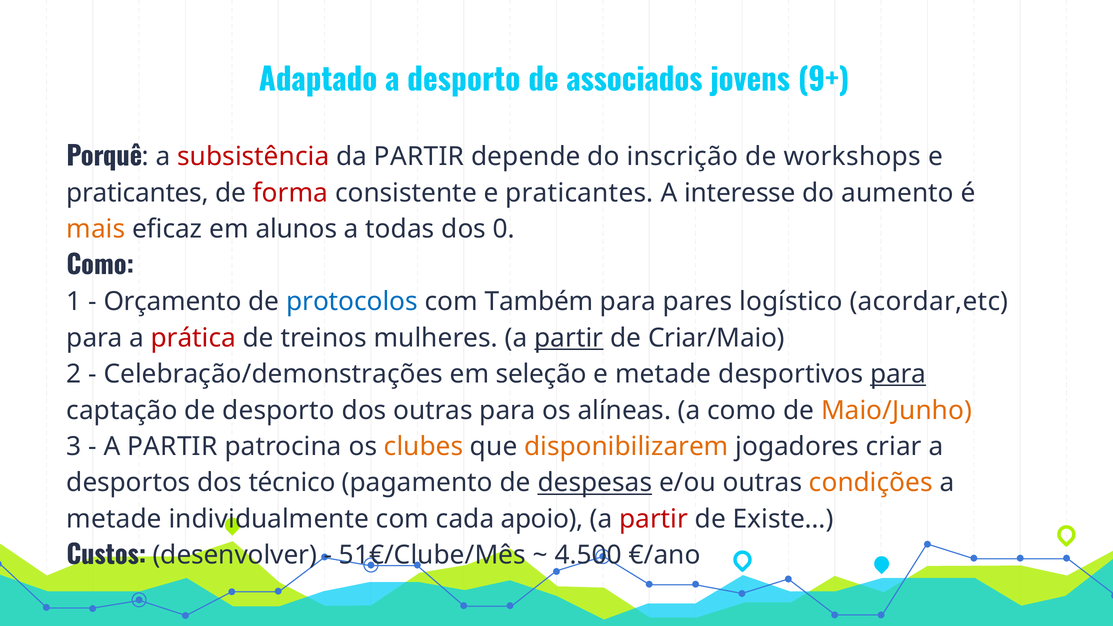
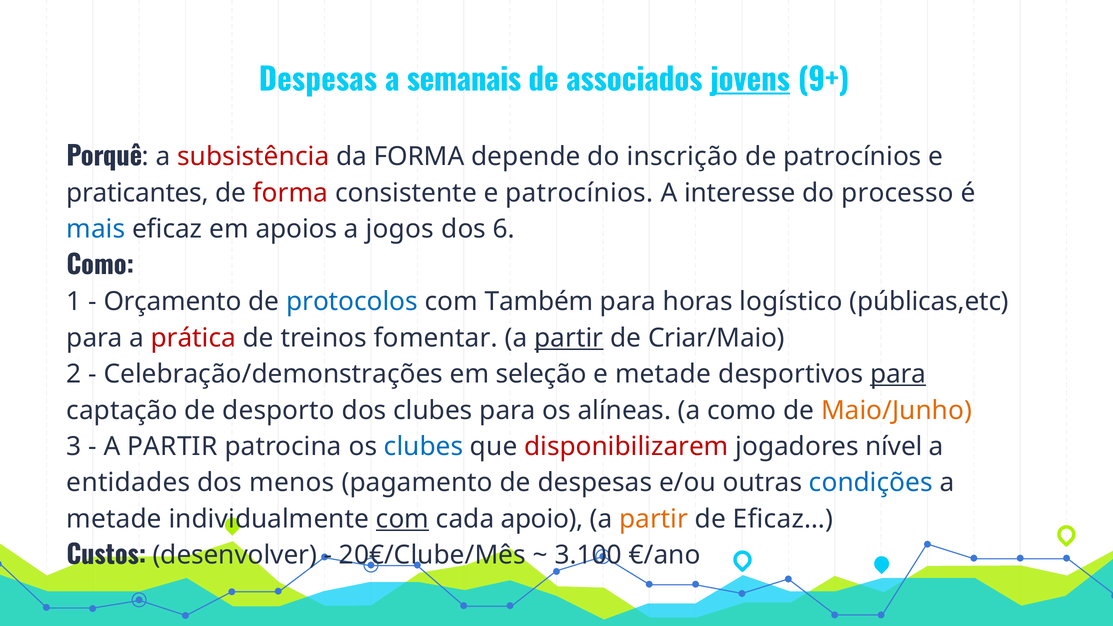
Adaptado: Adaptado -> Despesas (318, 80)
a desporto: desporto -> semanais (464, 80)
jovens underline: none -> present (750, 80)
da PARTIR: PARTIR -> FORMA (419, 157)
de workshops: workshops -> patrocínios (852, 157)
consistente e praticantes: praticantes -> patrocínios (579, 193)
aumento: aumento -> processo (898, 193)
mais colour: orange -> blue (96, 229)
alunos: alunos -> apoios (296, 229)
todas: todas -> jogos (400, 229)
0: 0 -> 6 (504, 229)
pares: pares -> horas (698, 302)
acordar,etc: acordar,etc -> públicas,etc (929, 302)
mulheres: mulheres -> fomentar (436, 338)
dos outras: outras -> clubes (433, 410)
clubes colour: orange -> blue (424, 447)
disponibilizarem colour: orange -> red (626, 447)
criar: criar -> nível (894, 447)
desportos: desportos -> entidades (128, 483)
técnico: técnico -> menos (292, 483)
despesas underline: present -> none (595, 483)
condições colour: orange -> blue (871, 483)
com underline: none -> present (402, 519)
partir colour: red -> orange (654, 519)
Existe…: Existe… -> Eficaz… (783, 519)
51€/Clube/Mês: 51€/Clube/Mês -> 20€/Clube/Mês (432, 555)
4.500: 4.500 -> 3.100 (588, 555)
